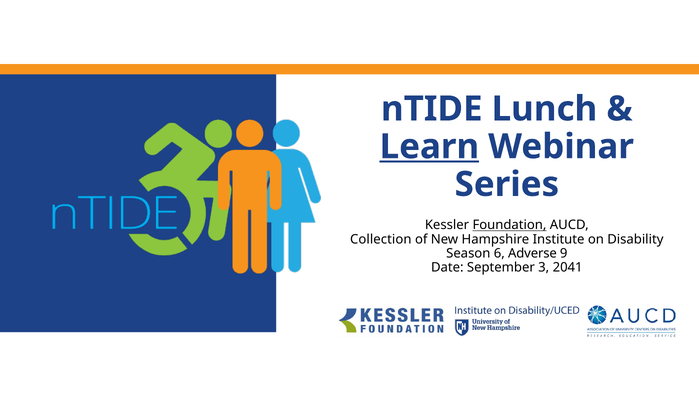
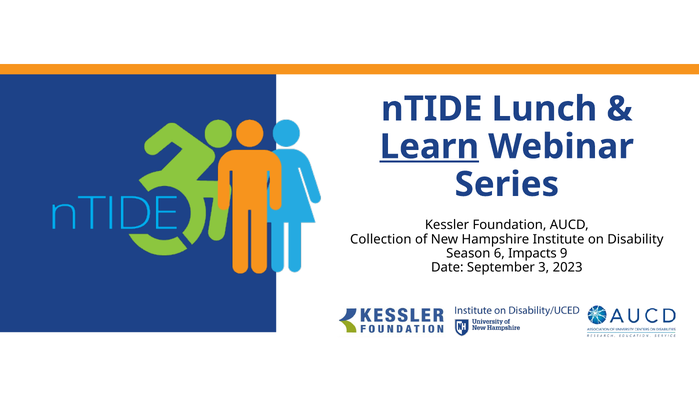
Foundation underline: present -> none (509, 225)
Adverse: Adverse -> Impacts (532, 254)
2041: 2041 -> 2023 (568, 268)
